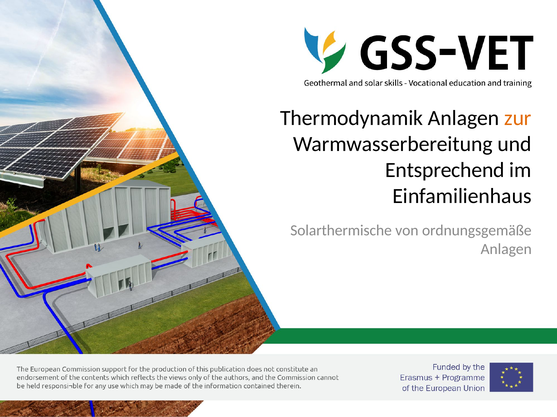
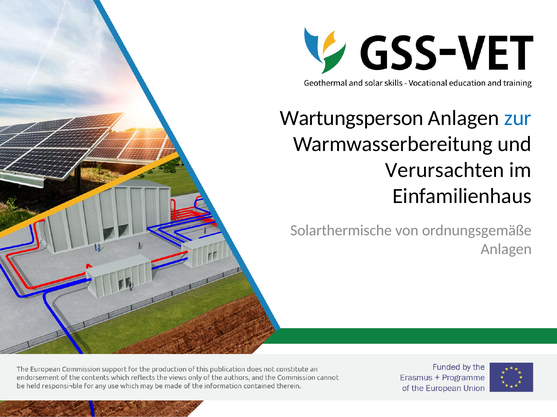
Thermodynamik: Thermodynamik -> Wartungsperson (352, 118)
zur colour: orange -> blue (518, 118)
Entsprechend: Entsprechend -> Verursachten (445, 170)
